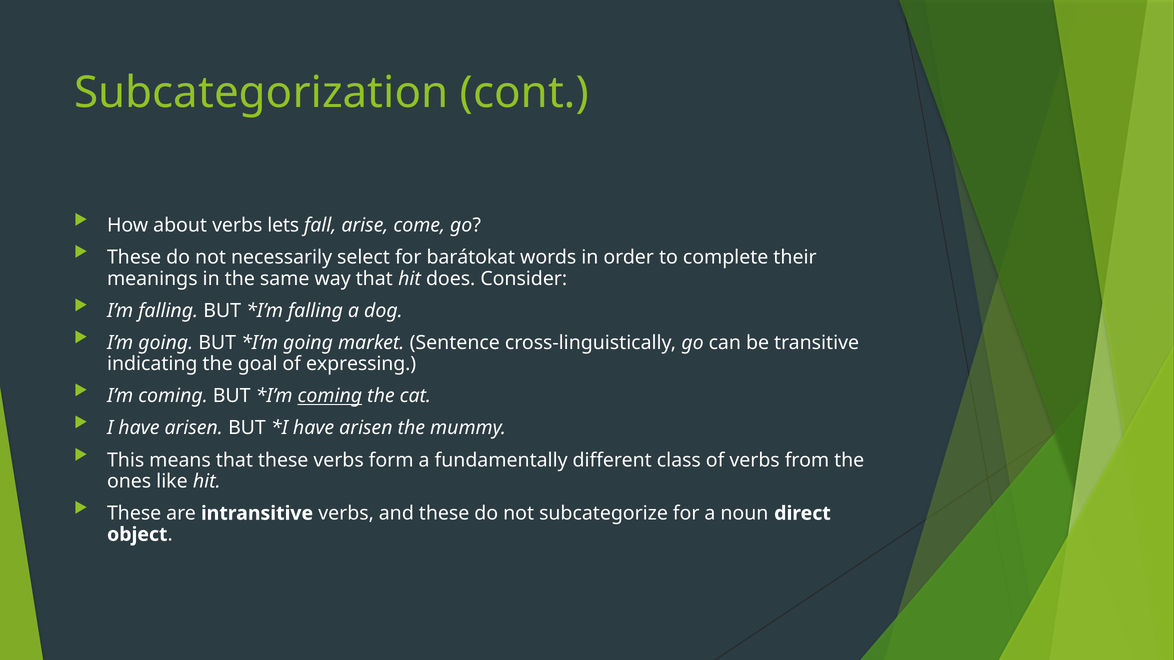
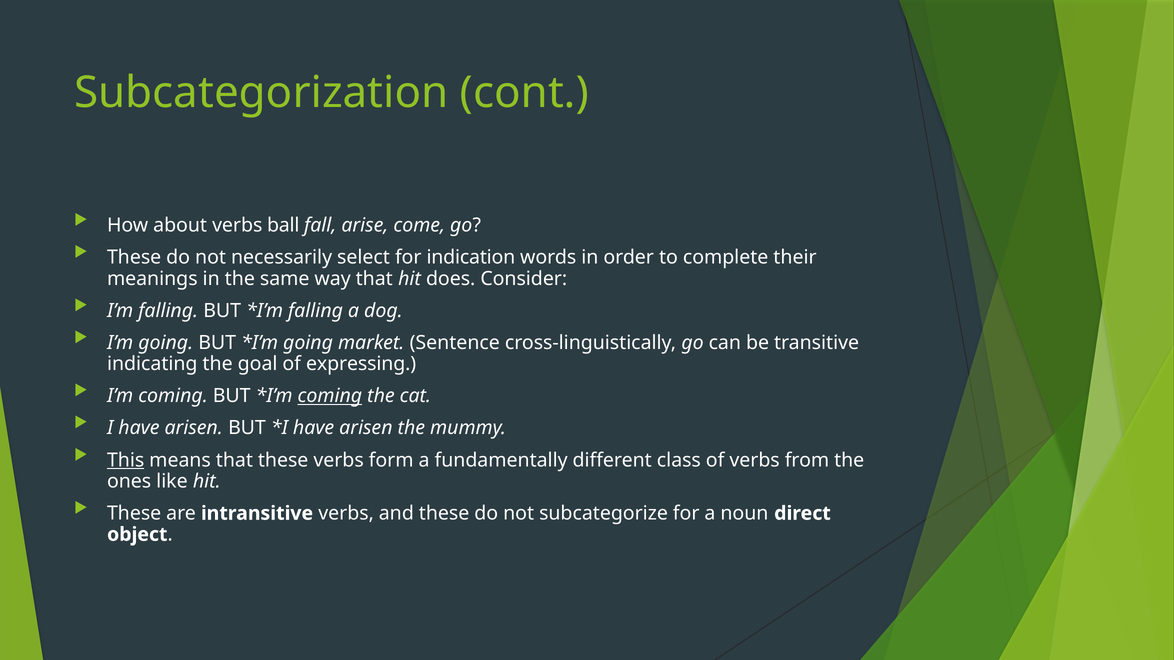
lets: lets -> ball (283, 226)
barátokat: barátokat -> indication (471, 258)
This underline: none -> present (126, 460)
